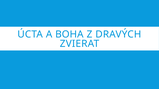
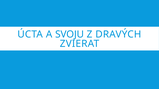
BOHA: BOHA -> SVOJU (70, 34)
